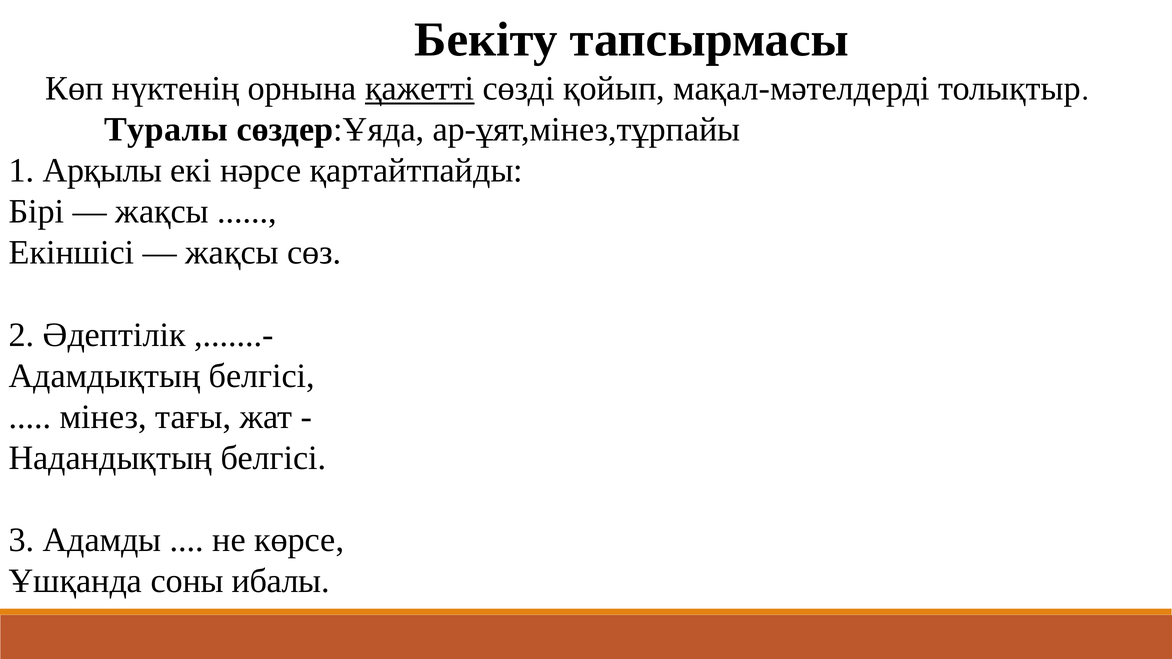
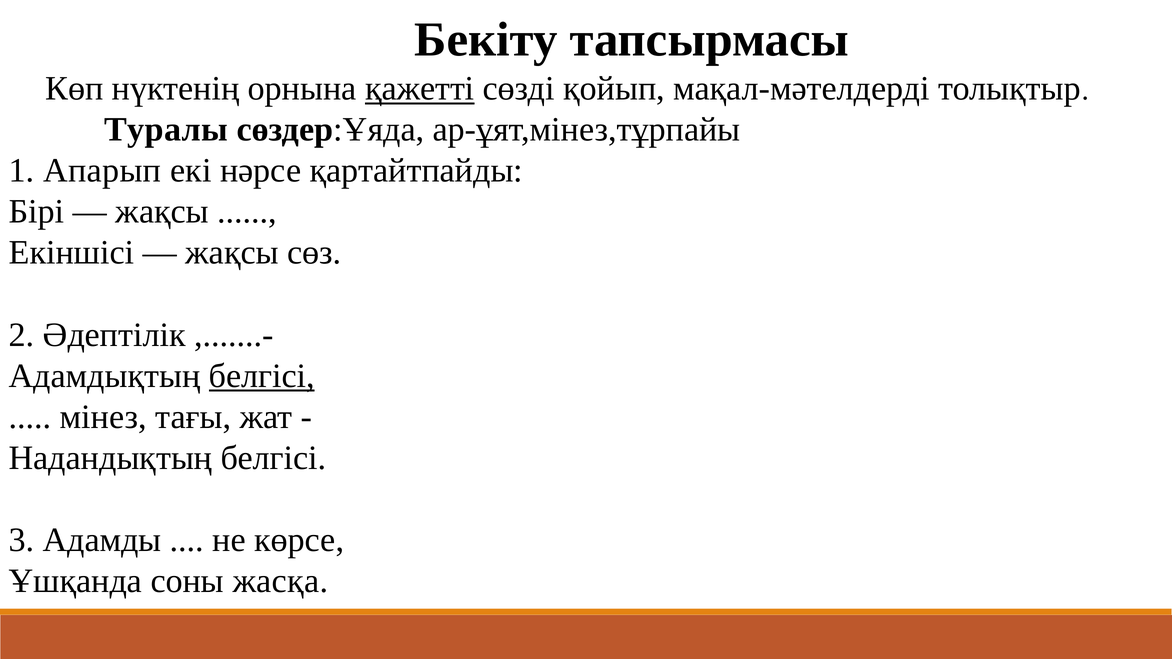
Арқылы: Арқылы -> Апарып (102, 171)
белгісі underline: none -> present (262, 376)
ибалы: ибалы -> жасқа (280, 581)
